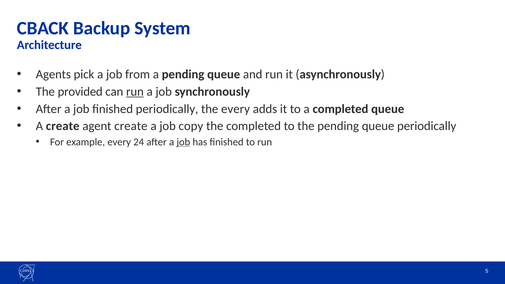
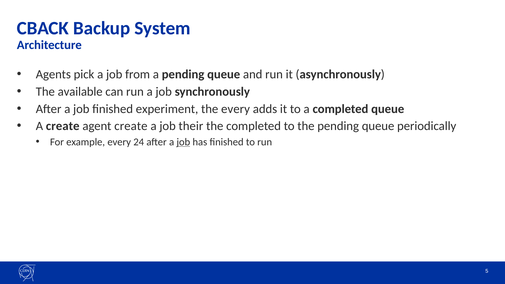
provided: provided -> available (80, 92)
run underline: present -> none (135, 92)
finished periodically: periodically -> experiment (167, 109)
copy: copy -> their (191, 126)
